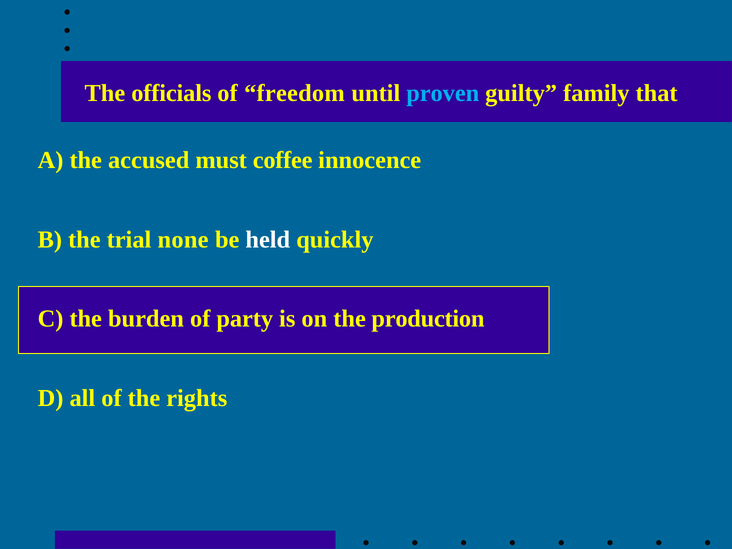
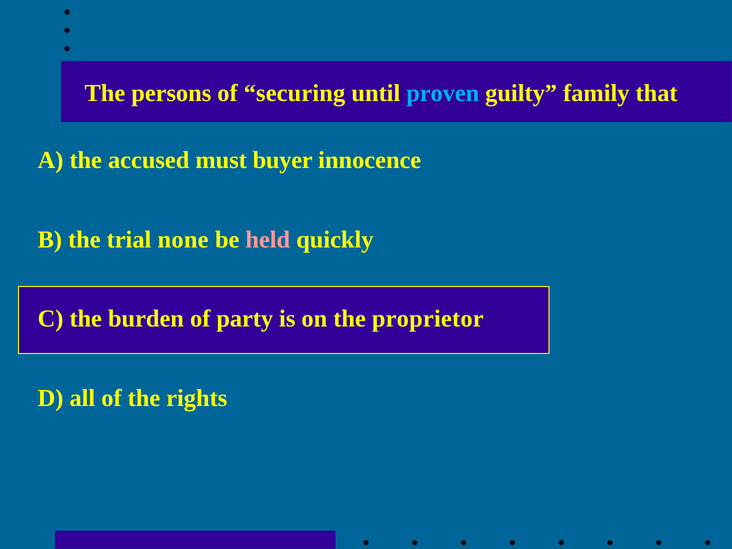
officials: officials -> persons (171, 93)
freedom: freedom -> securing (295, 93)
coffee: coffee -> buyer (283, 160)
held colour: white -> pink (268, 240)
production: production -> proprietor (428, 319)
